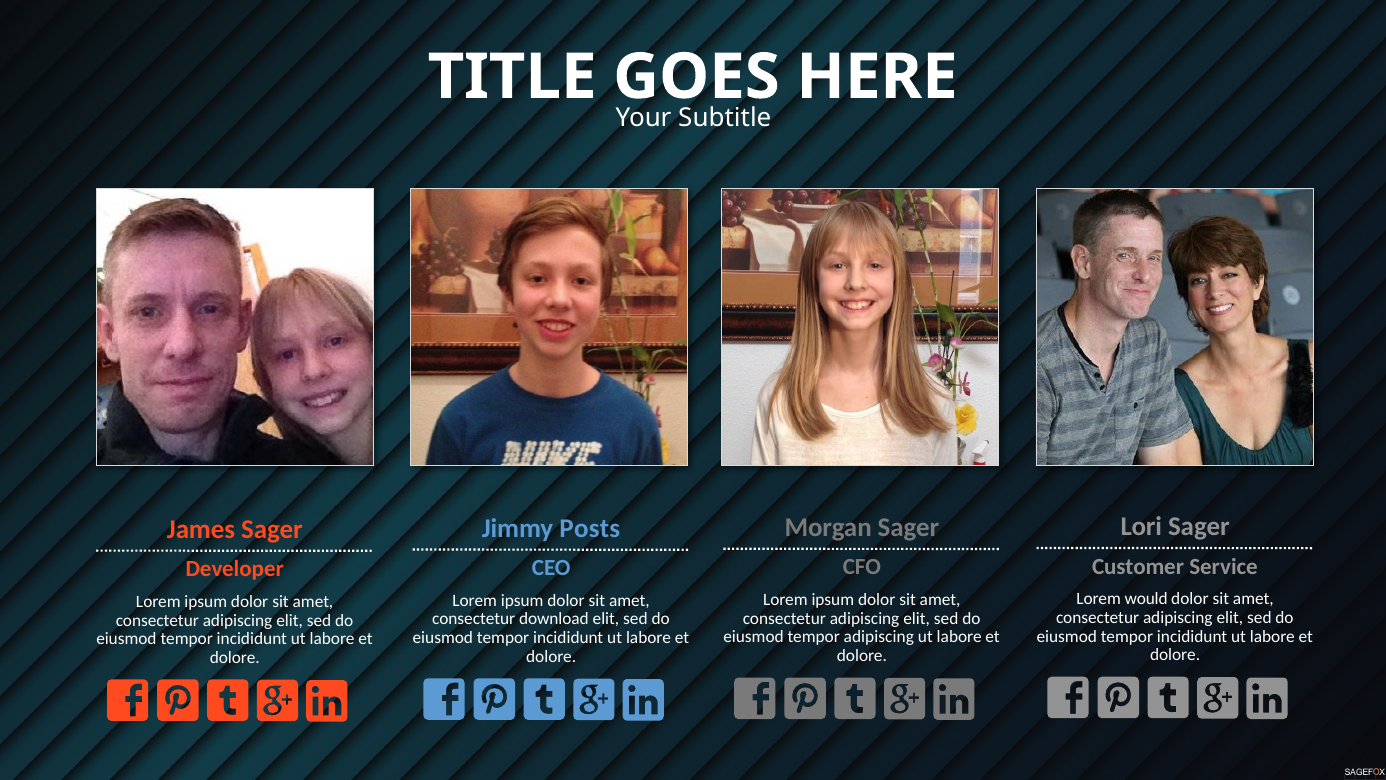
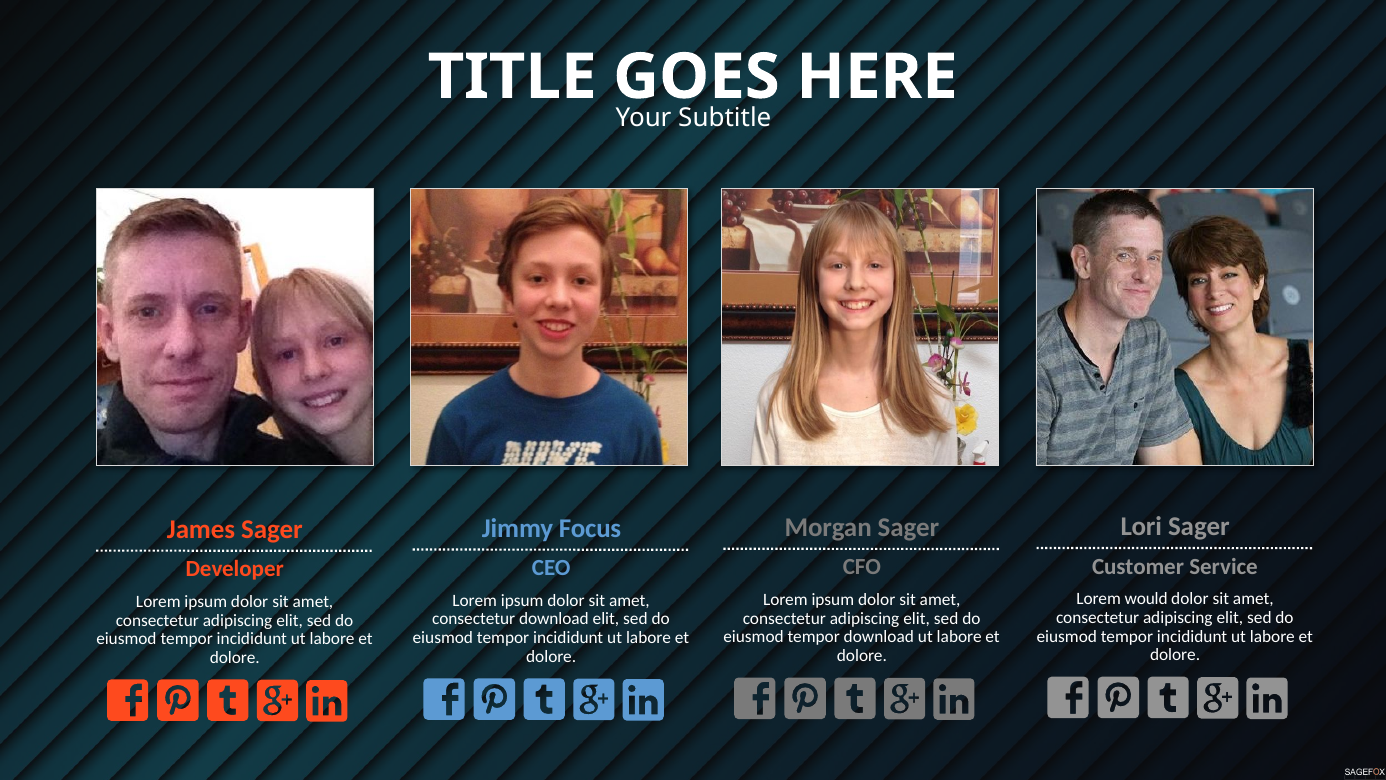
Posts: Posts -> Focus (590, 528)
tempor adipiscing: adipiscing -> download (879, 637)
